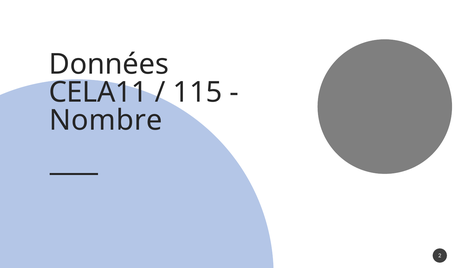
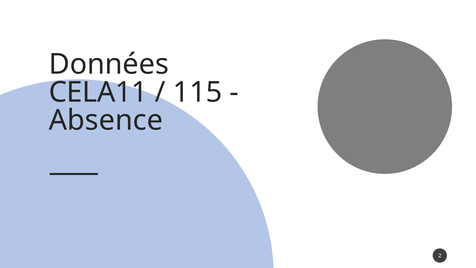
Nombre: Nombre -> Absence (106, 120)
